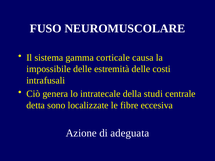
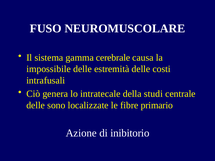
corticale: corticale -> cerebrale (113, 58)
detta: detta -> delle (36, 105)
eccesiva: eccesiva -> primario (157, 105)
adeguata: adeguata -> inibitorio (130, 133)
